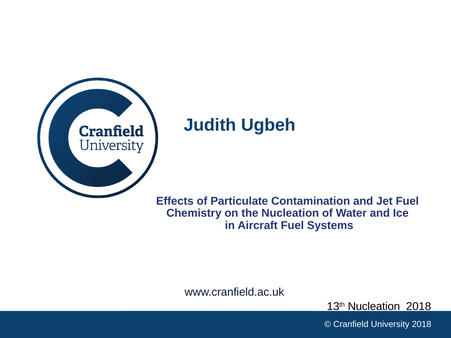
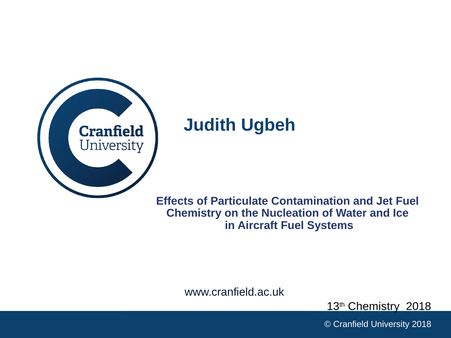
13th Nucleation: Nucleation -> Chemistry (374, 307)
